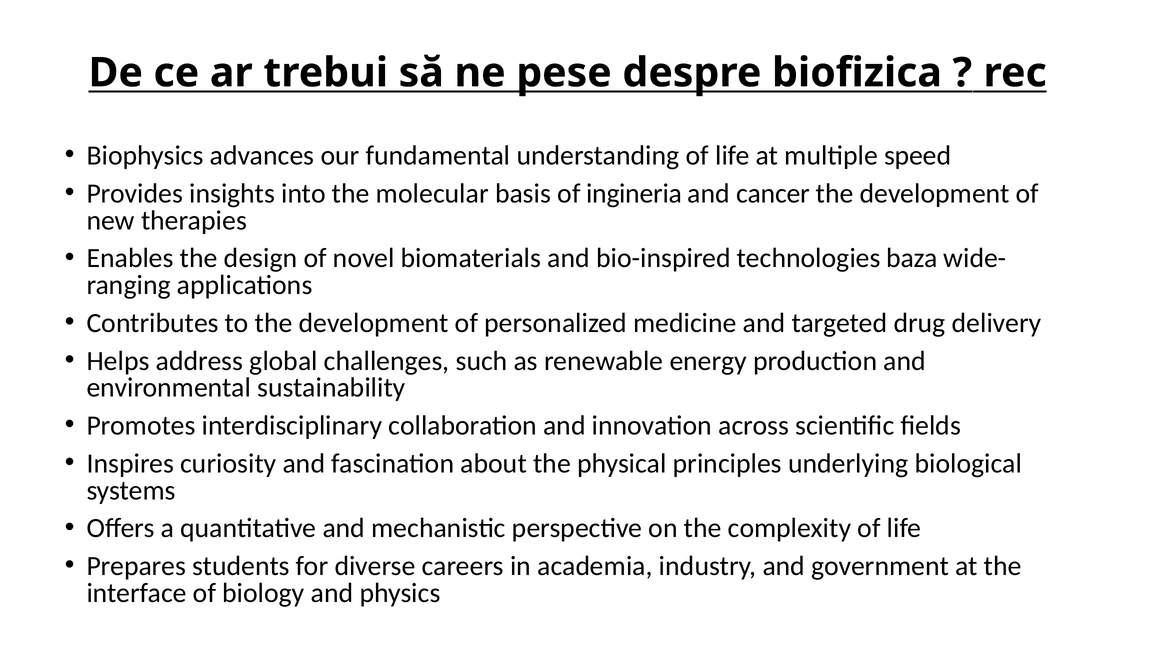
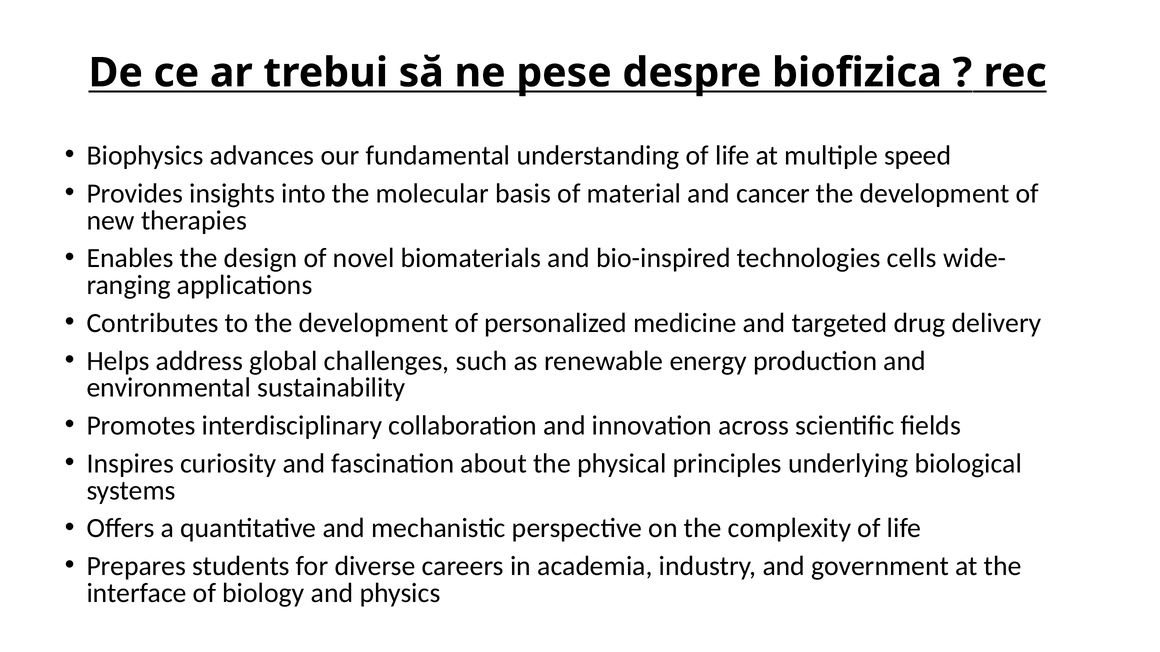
ingineria: ingineria -> material (634, 194)
baza: baza -> cells (912, 258)
